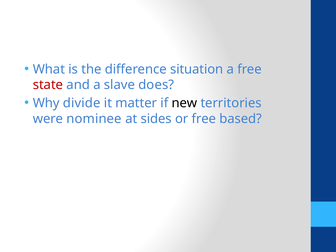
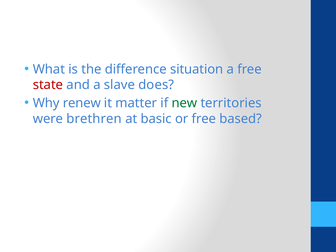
divide: divide -> renew (82, 103)
new colour: black -> green (184, 103)
nominee: nominee -> brethren (94, 119)
sides: sides -> basic (156, 119)
